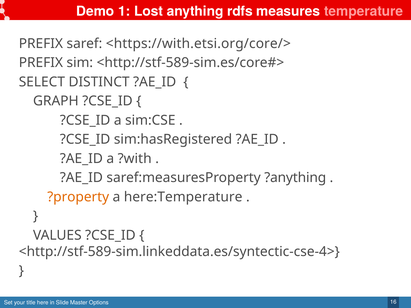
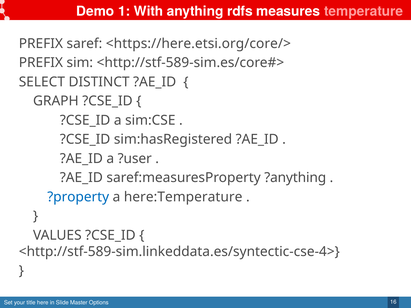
Lost: Lost -> With (149, 11)
<https://with.etsi.org/core/>: <https://with.etsi.org/core/> -> <https://here.etsi.org/core/> (198, 44)
?with: ?with -> ?user (135, 159)
?property colour: orange -> blue (78, 197)
